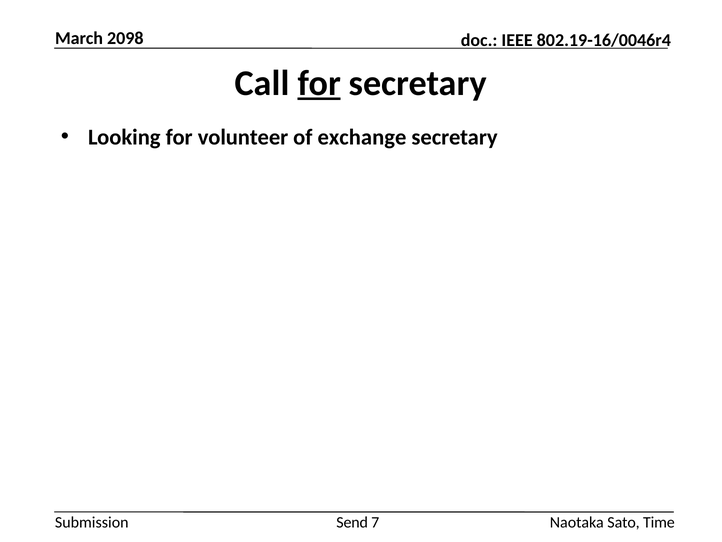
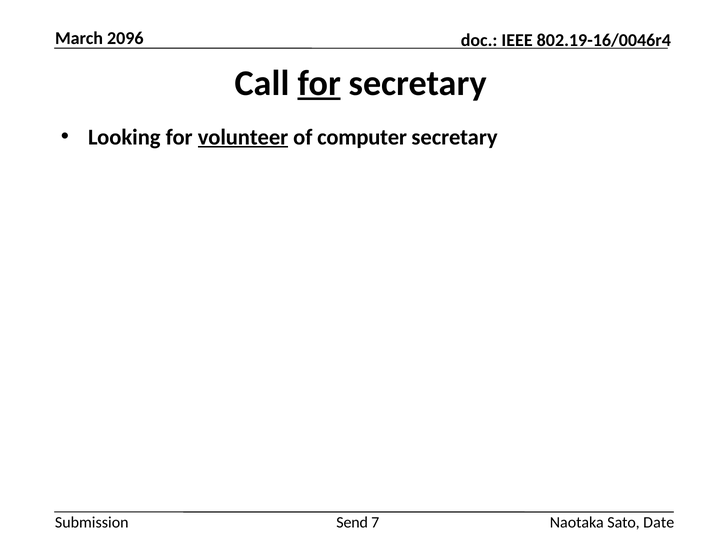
2098: 2098 -> 2096 (125, 38)
volunteer underline: none -> present (243, 137)
exchange: exchange -> computer (362, 137)
Time: Time -> Date (659, 522)
